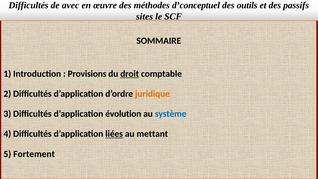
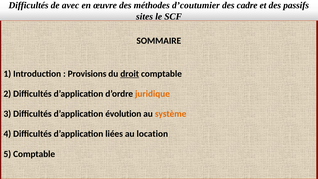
d’conceptuel: d’conceptuel -> d’coutumier (196, 5)
outils: outils -> cadre (247, 5)
système colour: blue -> orange (171, 114)
liées underline: present -> none (114, 134)
mettant: mettant -> location (152, 134)
5 Fortement: Fortement -> Comptable (34, 154)
